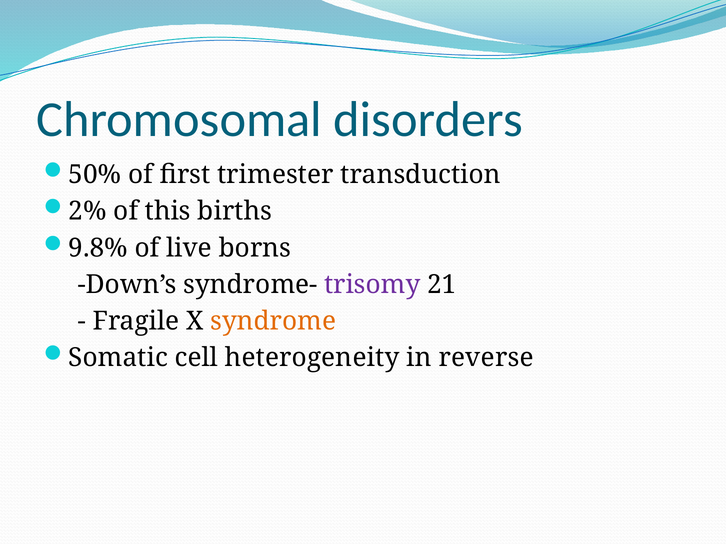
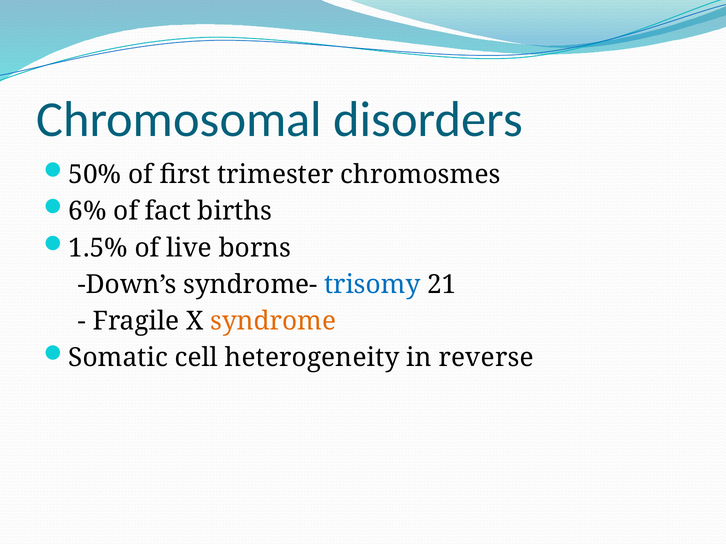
transduction: transduction -> chromosmes (420, 175)
2%: 2% -> 6% (88, 211)
this: this -> fact (168, 211)
9.8%: 9.8% -> 1.5% (98, 248)
trisomy colour: purple -> blue (372, 285)
